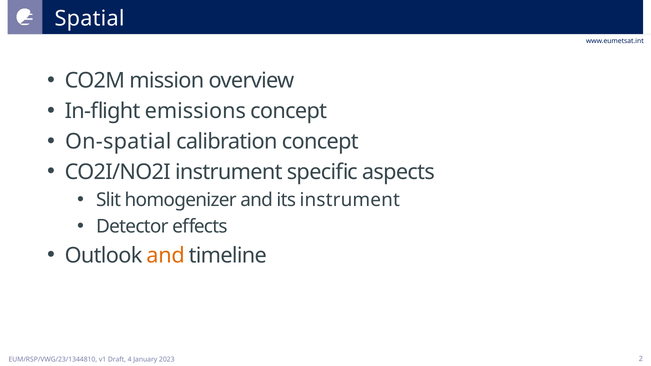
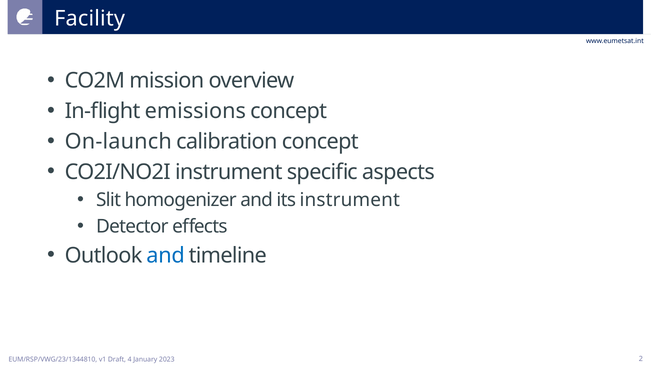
Spatial: Spatial -> Facility (90, 19)
On-spatial: On-spatial -> On-launch (118, 142)
and colour: orange -> blue (166, 256)
